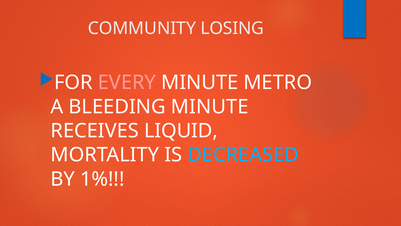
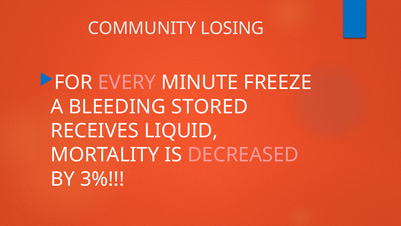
METRO: METRO -> FREEZE (278, 82)
BLEEDING MINUTE: MINUTE -> STORED (210, 107)
DECREASED colour: light blue -> pink (243, 155)
1%: 1% -> 3% (102, 179)
